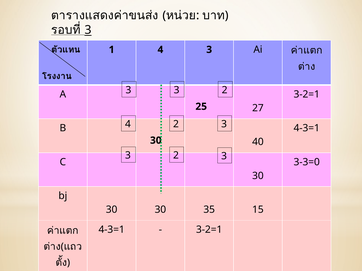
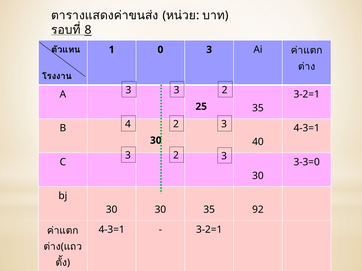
3: 3 -> 8 (88, 30)
1 4: 4 -> 0 (160, 50)
25 27: 27 -> 35 (258, 108)
15: 15 -> 92 (258, 210)
